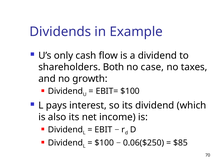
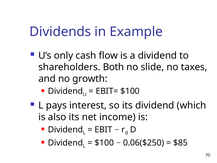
case: case -> slide (152, 67)
